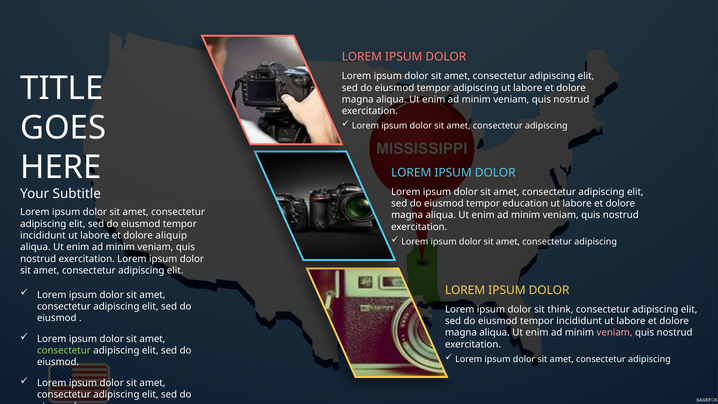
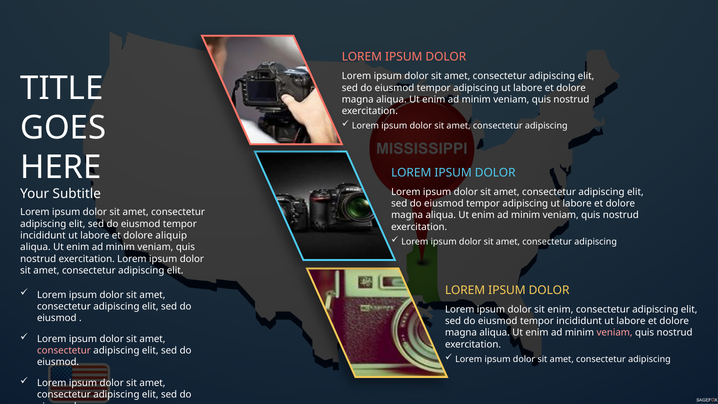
education: education -> adipiscing (525, 204)
sit think: think -> enim (560, 309)
consectetur colour: light green -> pink (64, 350)
